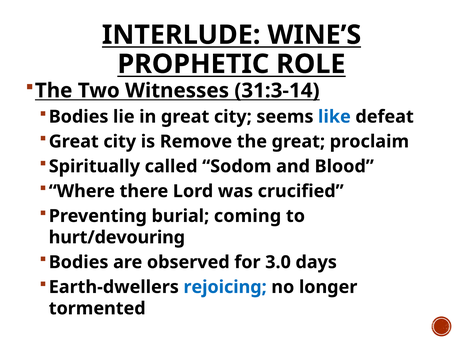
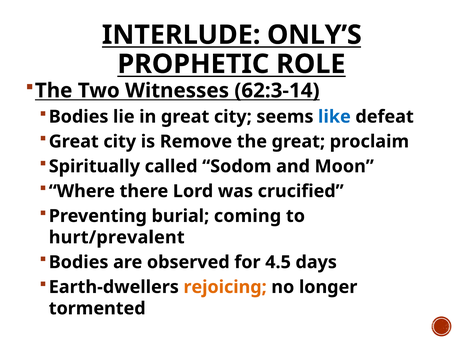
WINE’S: WINE’S -> ONLY’S (314, 35)
31:3-14: 31:3-14 -> 62:3-14 (277, 91)
Blood: Blood -> Moon (344, 166)
hurt/devouring: hurt/devouring -> hurt/prevalent (117, 238)
3.0: 3.0 -> 4.5 (278, 262)
rejoicing colour: blue -> orange (225, 287)
